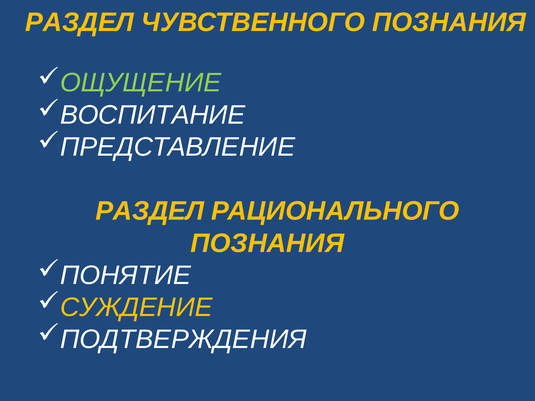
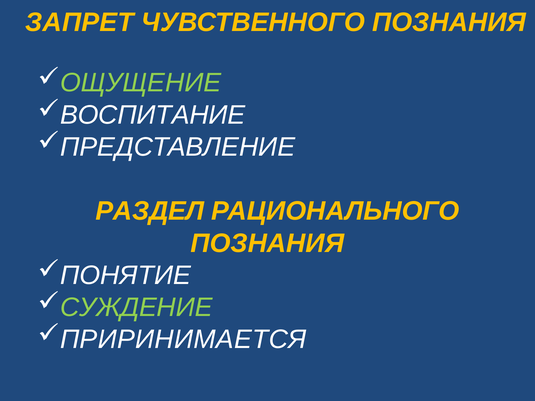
РАЗДЕЛ: РАЗДЕЛ -> ЗАПРЕТ (79, 22)
СУЖДЕНИЕ colour: yellow -> light green (136, 308)
ПОДТВЕРЖДЕНИЯ: ПОДТВЕРЖДЕНИЯ -> ПРИРИНИМАЕТСЯ (183, 340)
